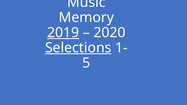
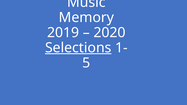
2019 underline: present -> none (63, 33)
